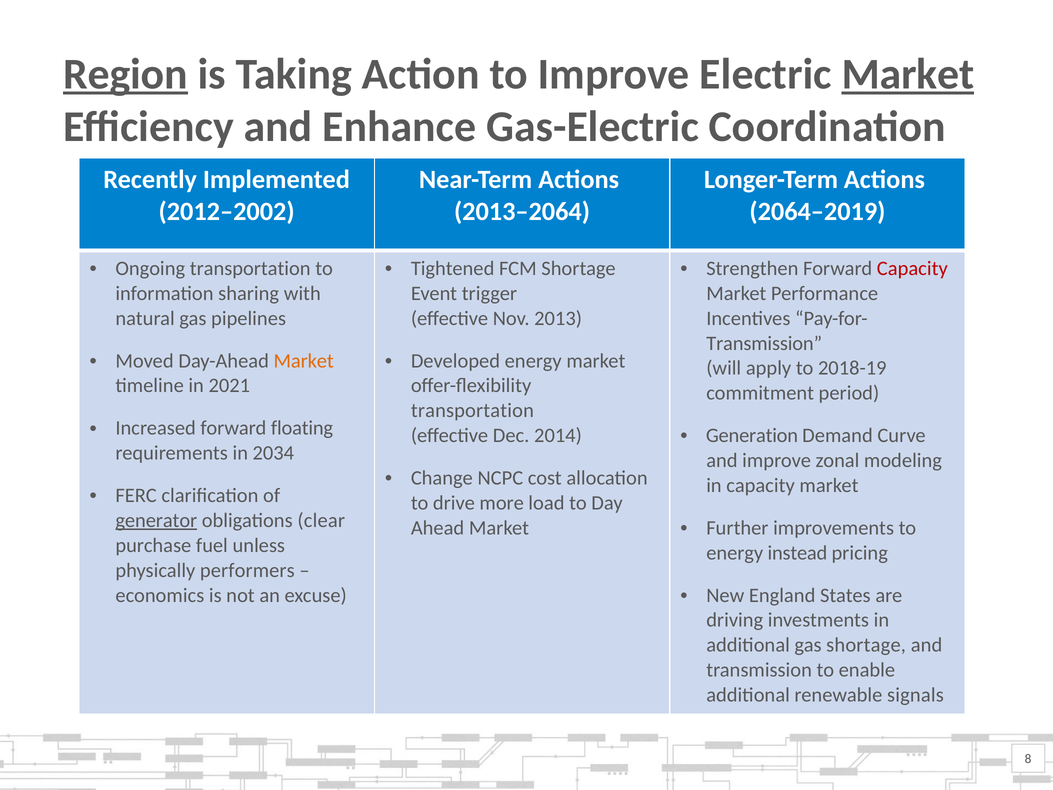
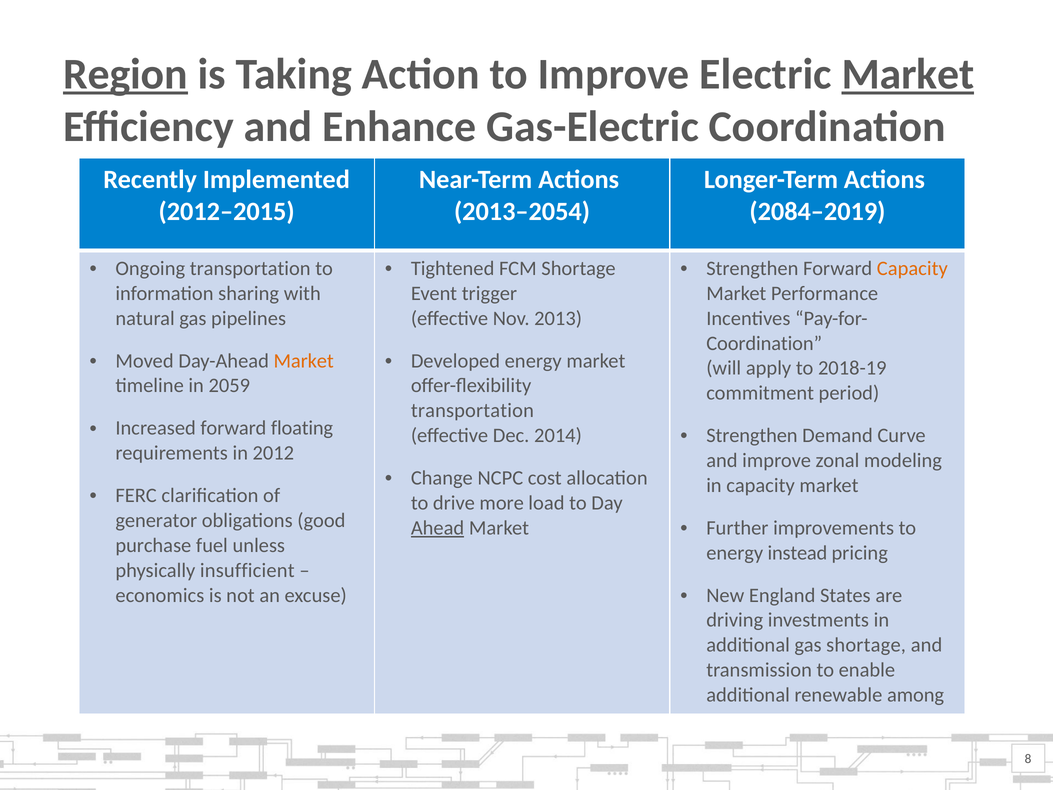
2012–2002: 2012–2002 -> 2012–2015 (227, 212)
2013–2064: 2013–2064 -> 2013–2054 (522, 212)
2064–2019: 2064–2019 -> 2084–2019 (817, 212)
Capacity colour: red -> orange (912, 268)
Transmission: Transmission -> Coordination (764, 343)
2021: 2021 -> 2059 (229, 386)
Generation: Generation -> Strengthen (752, 435)
2034: 2034 -> 2012 (273, 453)
generator underline: present -> none (156, 520)
clear: clear -> good (321, 520)
Ahead underline: none -> present (438, 528)
performers: performers -> insufficient (247, 570)
signals: signals -> among (916, 695)
